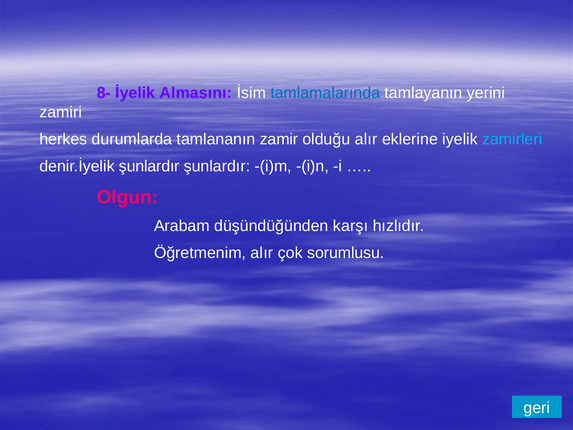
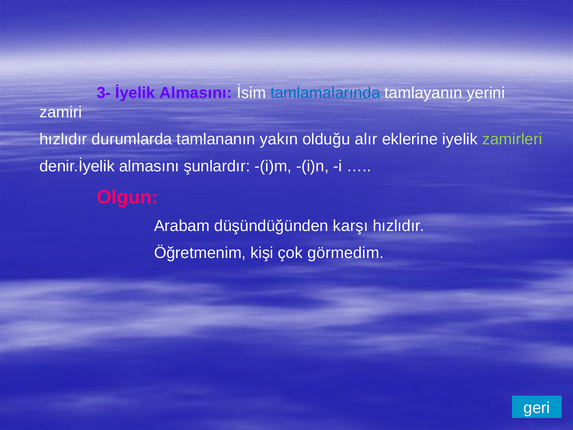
8-: 8- -> 3- (104, 93)
herkes: herkes -> hızlıdır (63, 139)
zamir: zamir -> yakın (279, 139)
zamirleri colour: light blue -> light green (512, 139)
denir.İyelik şunlardır: şunlardır -> almasını (149, 166)
Öğretmenim alır: alır -> kişi (262, 253)
sorumlusu: sorumlusu -> görmedim (346, 253)
